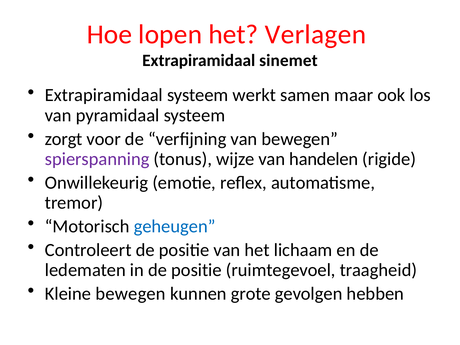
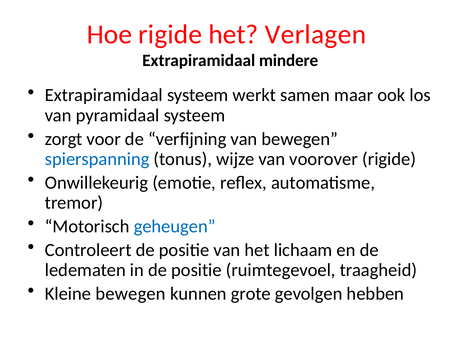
Hoe lopen: lopen -> rigide (170, 35)
sinemet: sinemet -> mindere (289, 61)
spierspanning colour: purple -> blue (97, 159)
handelen: handelen -> voorover (324, 159)
